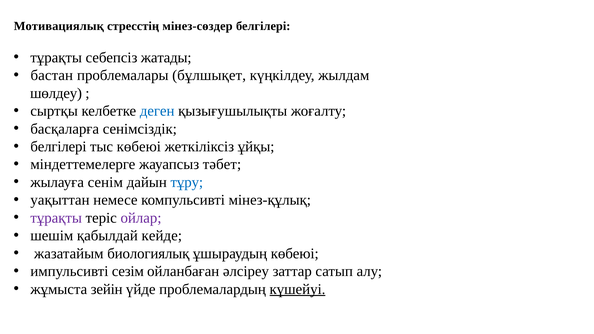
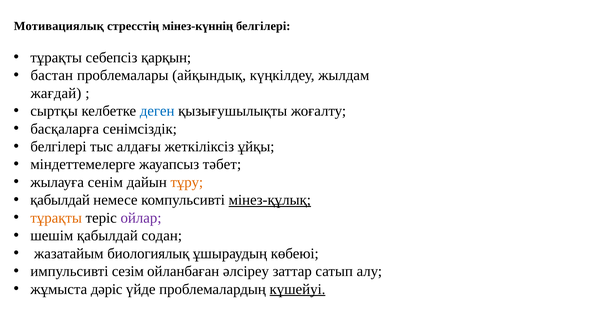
мінез-сөздер: мінез-сөздер -> мінез-күннің (198, 26)
жатады: жатады -> қарқын (166, 58)
бұлшықет: бұлшықет -> айқындық (209, 75)
шөлдеу: шөлдеу -> жағдай (56, 93)
тыс көбеюі: көбеюі -> алдағы (139, 147)
тұру colour: blue -> orange (187, 182)
уақыттан: уақыттан -> қабылдай (60, 200)
мінез-құлық underline: none -> present (270, 200)
тұрақты colour: purple -> orange (56, 218)
кейде: кейде -> содан (162, 236)
зейін: зейін -> дәріс (107, 289)
